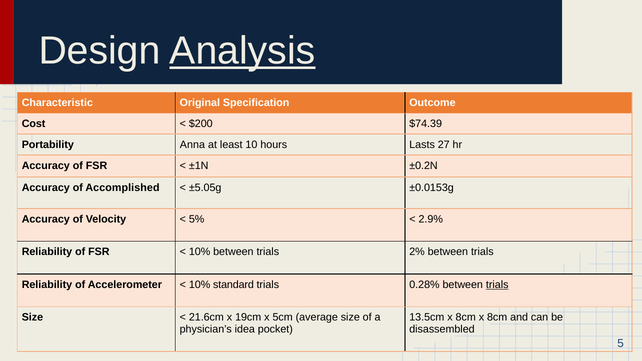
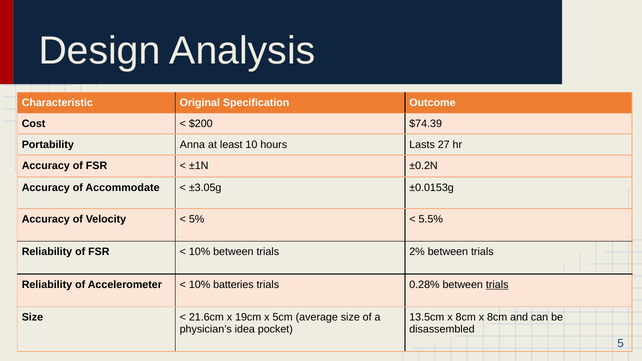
Analysis underline: present -> none (242, 51)
Accomplished: Accomplished -> Accommodate (122, 188)
±5.05g: ±5.05g -> ±3.05g (205, 188)
2.9%: 2.9% -> 5.5% (431, 219)
standard: standard -> batteries (233, 285)
